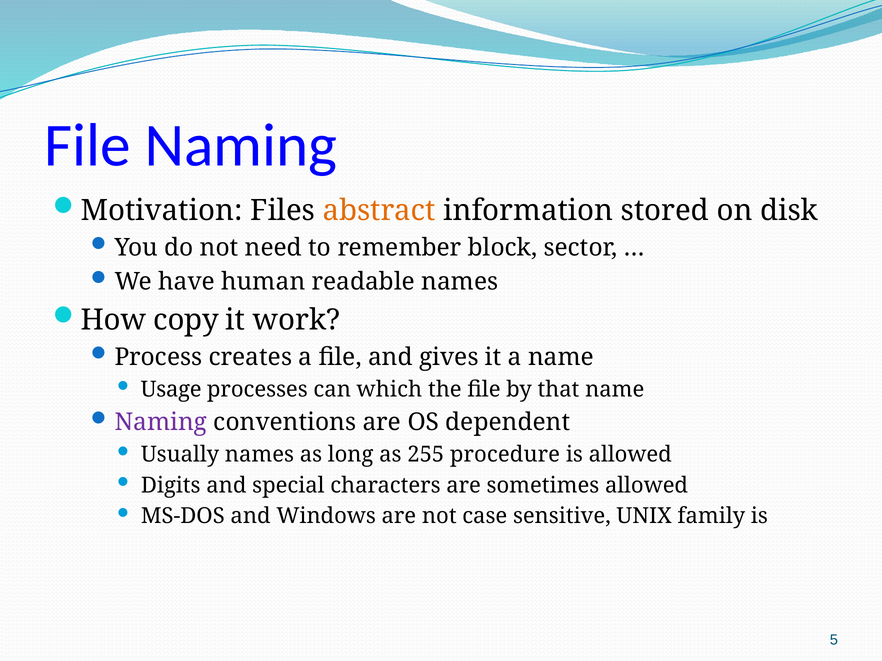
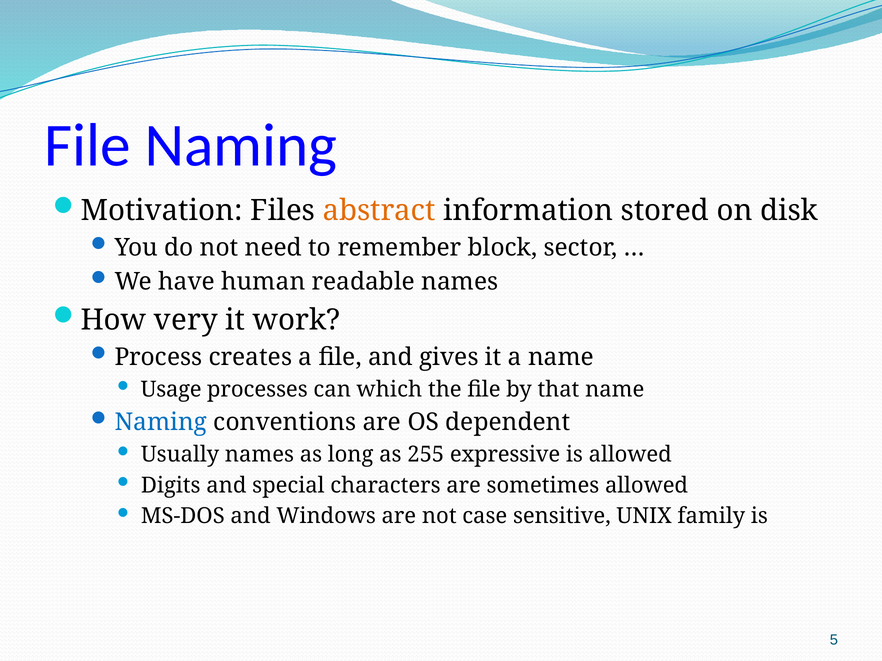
copy: copy -> very (186, 320)
Naming colour: purple -> blue (161, 423)
procedure: procedure -> expressive (505, 455)
